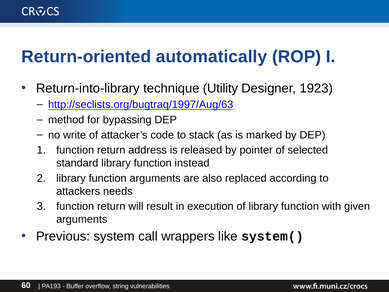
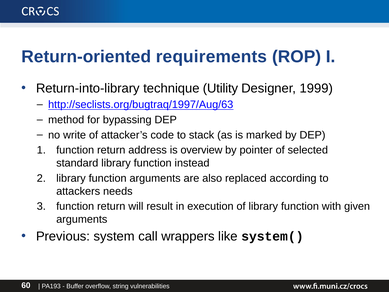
automatically: automatically -> requirements (211, 57)
1923: 1923 -> 1999 (316, 88)
released: released -> overview (201, 150)
